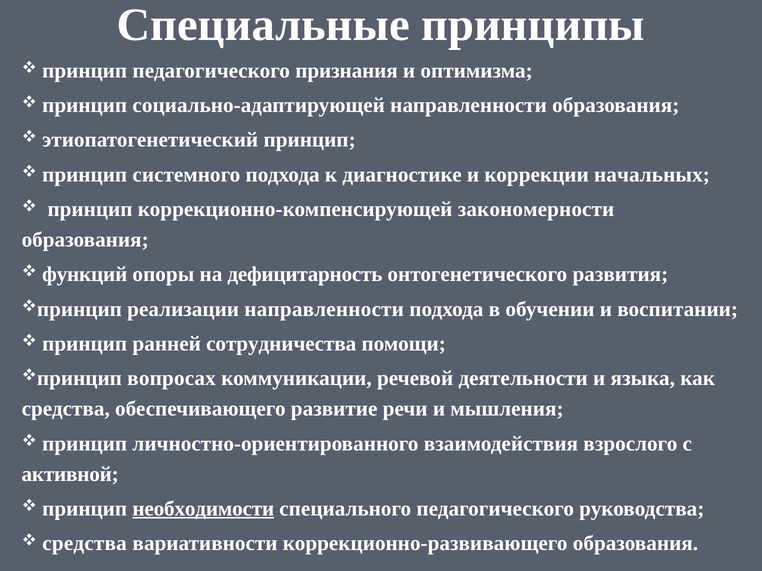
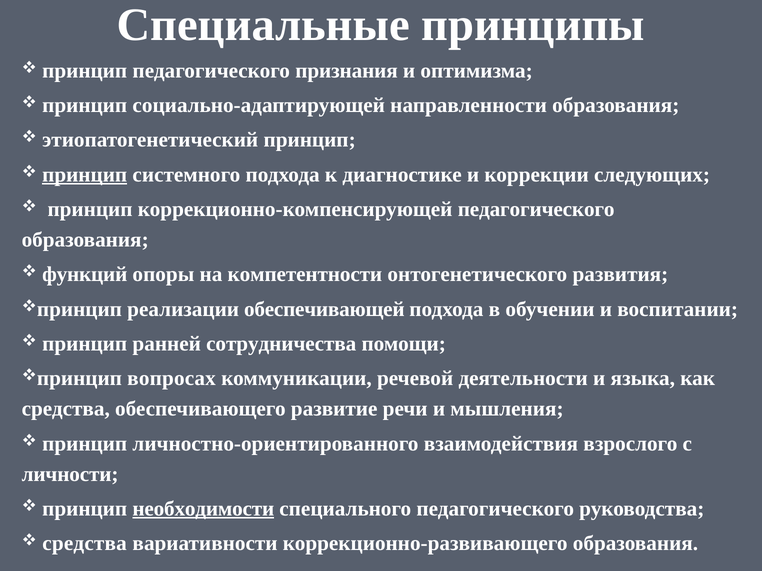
принцип underline: none -> present (85, 175)
начальных: начальных -> следующих (652, 175)
коррекционно-компенсирующей закономерности: закономерности -> педагогического (536, 209)
дефицитарность: дефицитарность -> компетентности (305, 275)
реализации направленности: направленности -> обеспечивающей (324, 309)
активной: активной -> личности (70, 474)
